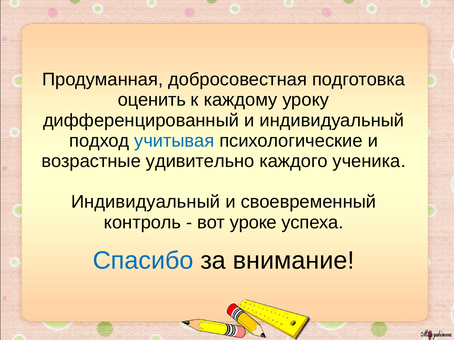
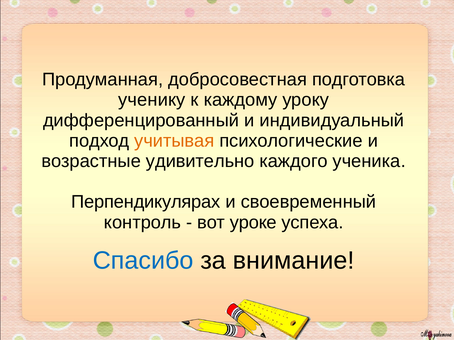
оценить: оценить -> ученику (152, 100)
учитывая colour: blue -> orange (174, 141)
Индивидуальный: Индивидуальный -> Перпендикулярах (146, 202)
